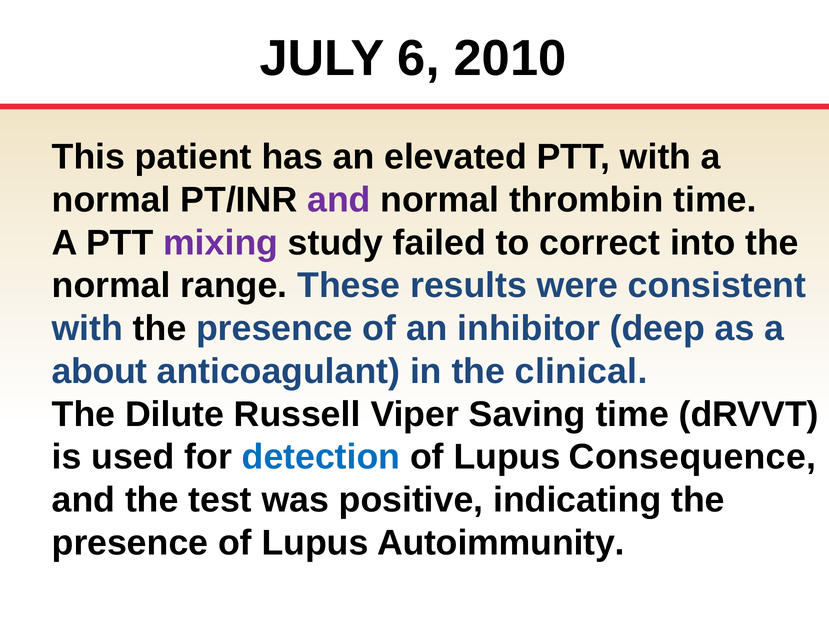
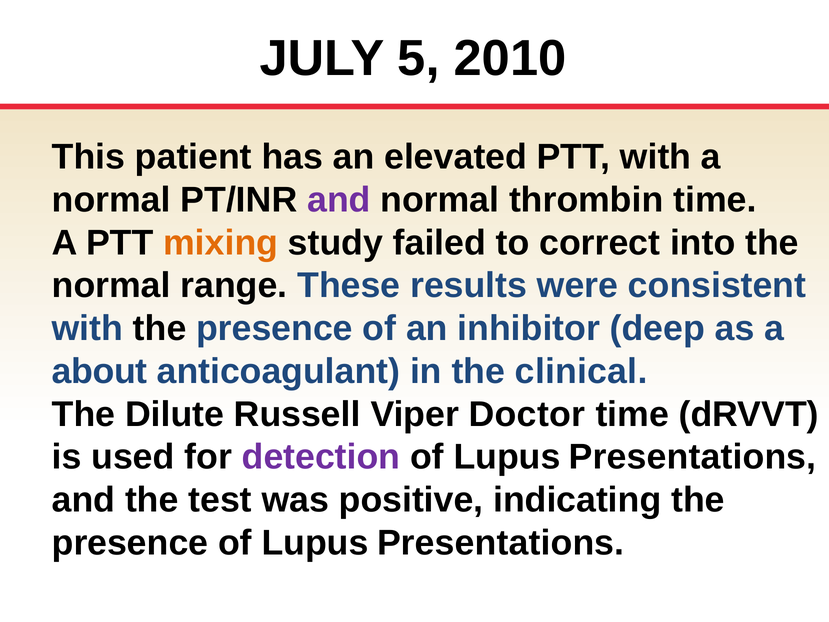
6: 6 -> 5 (419, 59)
mixing colour: purple -> orange (221, 243)
Saving: Saving -> Doctor (527, 414)
detection colour: blue -> purple (321, 457)
Consequence: Consequence -> Presentations (693, 457)
presence of Lupus Autoimmunity: Autoimmunity -> Presentations (501, 543)
